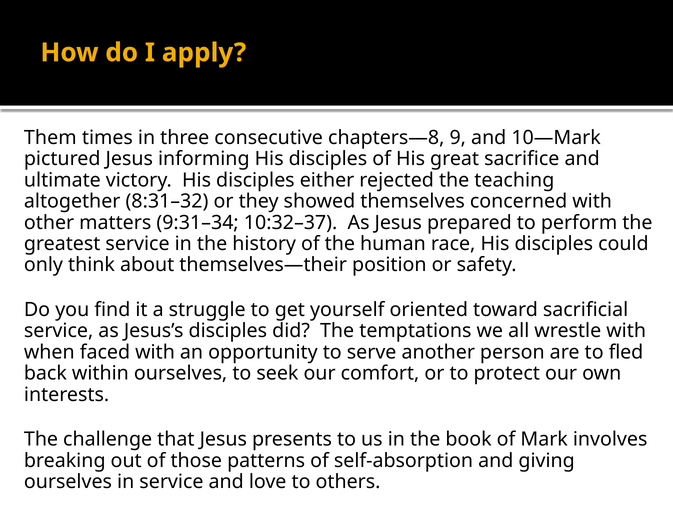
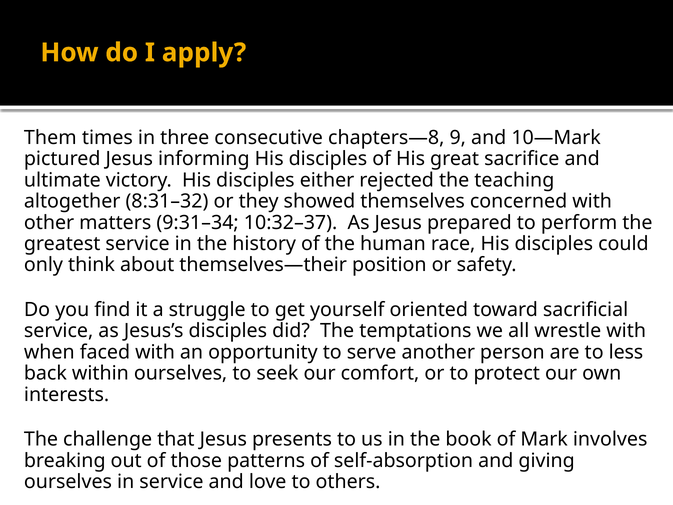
fled: fled -> less (626, 352)
